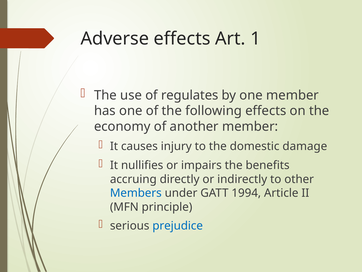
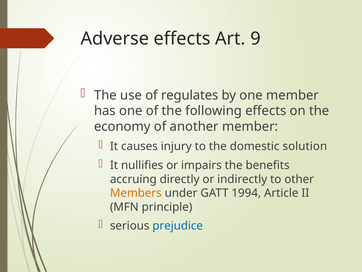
1: 1 -> 9 (255, 39)
damage: damage -> solution (305, 146)
Members colour: blue -> orange (136, 193)
